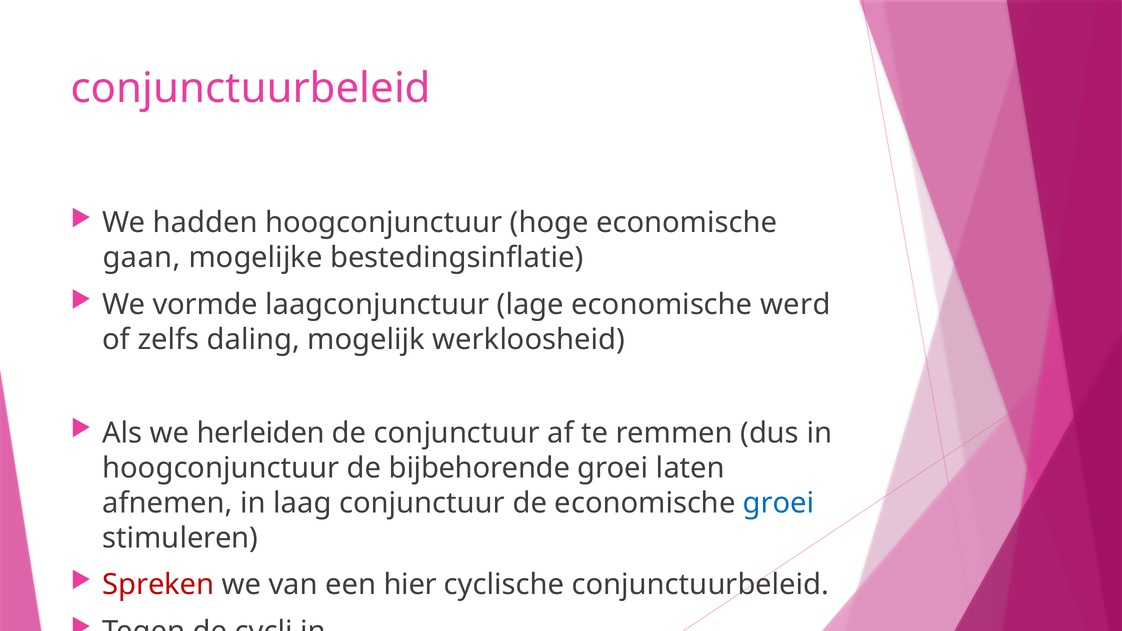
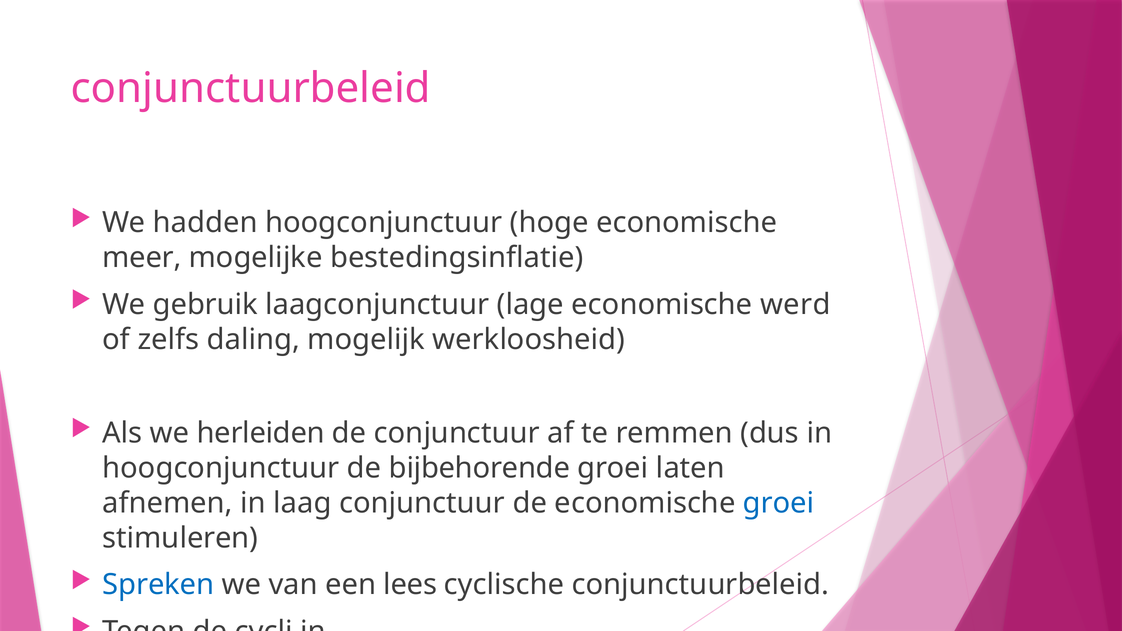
gaan: gaan -> meer (142, 258)
vormde: vormde -> gebruik (205, 304)
Spreken colour: red -> blue (158, 585)
hier: hier -> lees (410, 585)
